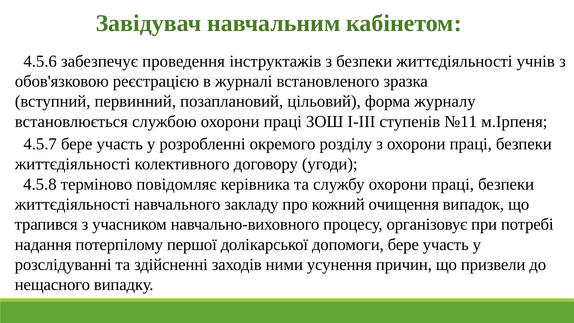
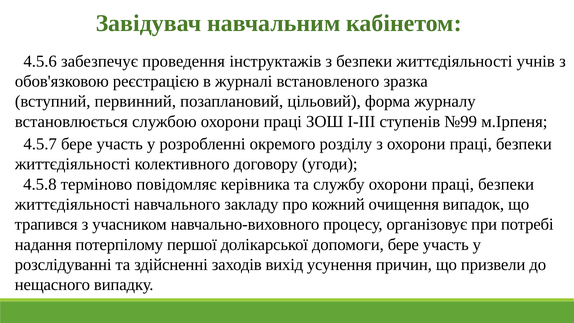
№11: №11 -> №99 (461, 122)
ними: ними -> вихід (284, 265)
